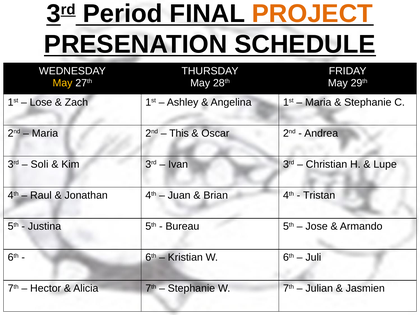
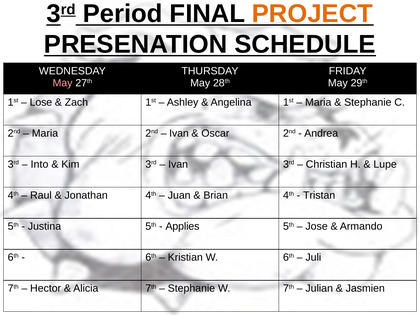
May colour: yellow -> pink (63, 83)
This: This -> Ivan (179, 133)
Soli: Soli -> Into (40, 164)
Bureau: Bureau -> Applies (182, 226)
